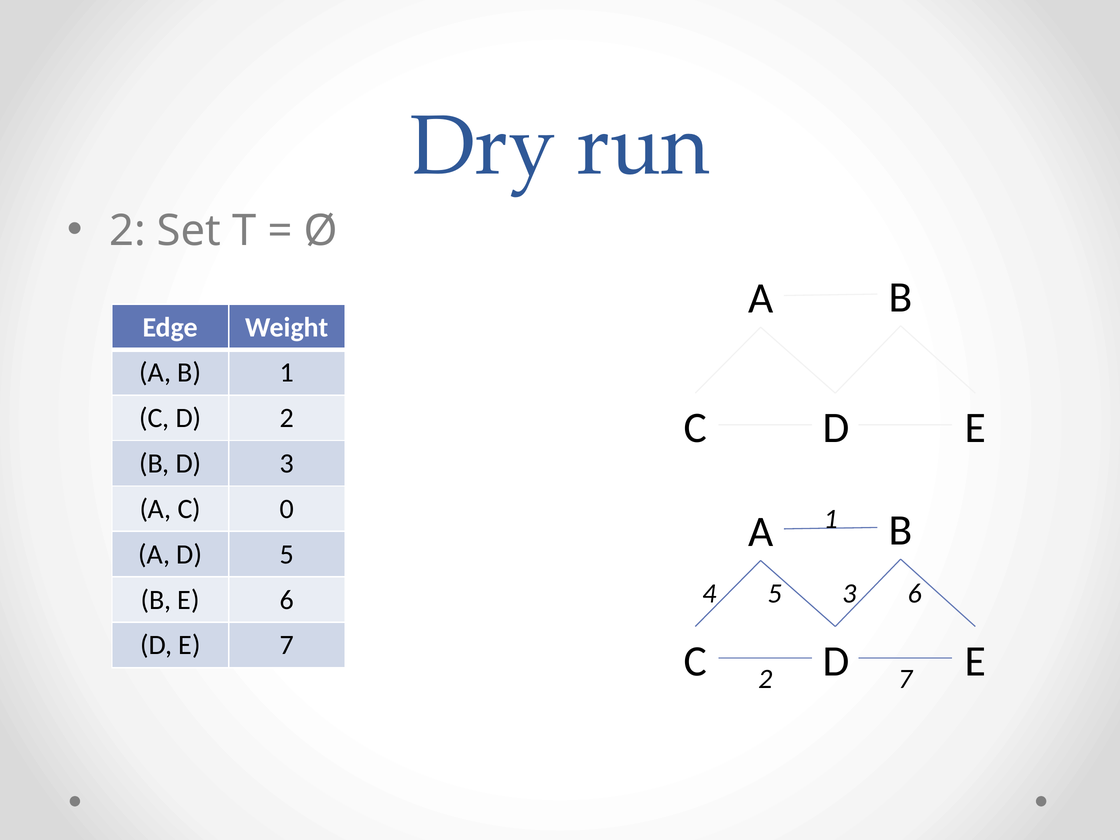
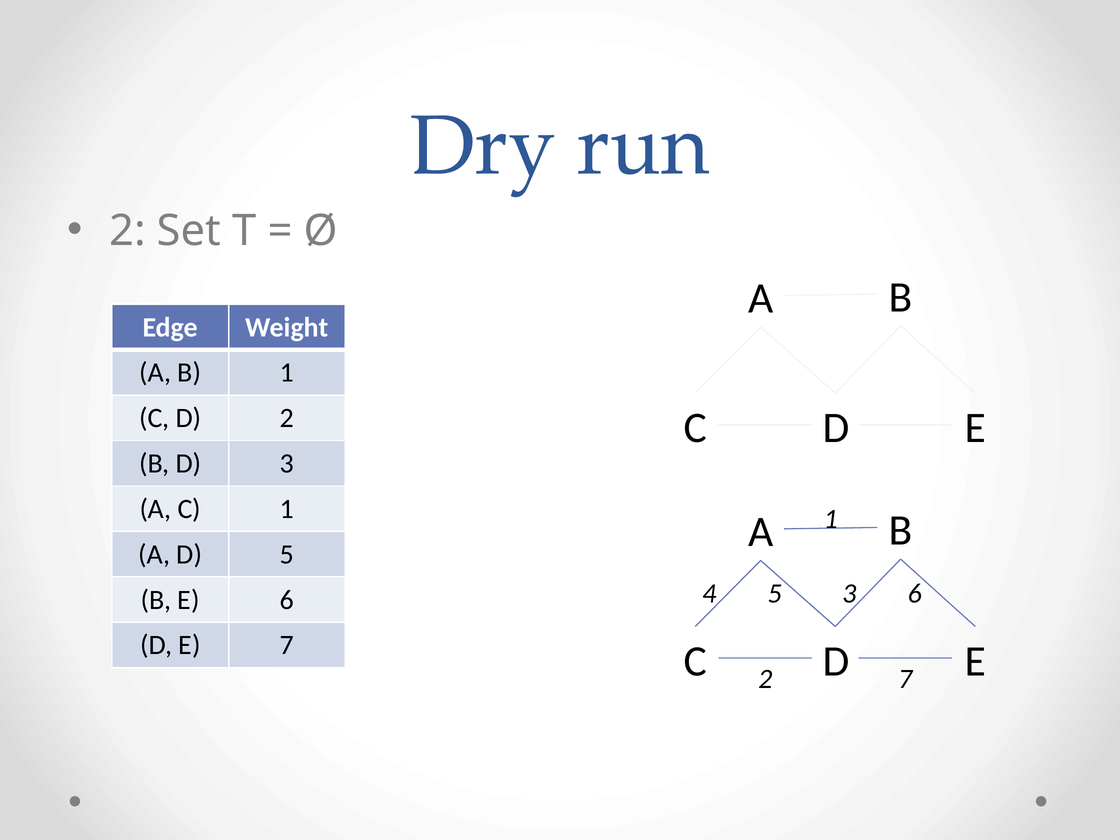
C 0: 0 -> 1 (287, 509)
